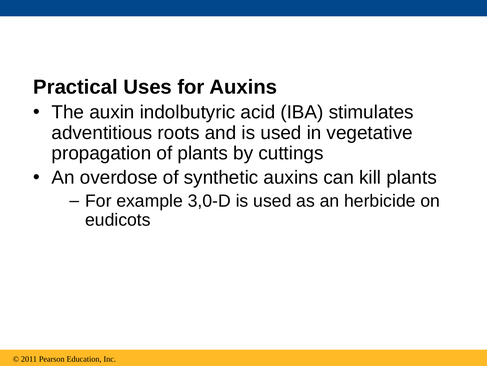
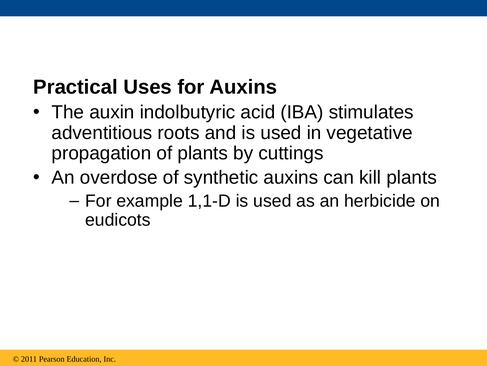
3,0-D: 3,0-D -> 1,1-D (209, 200)
